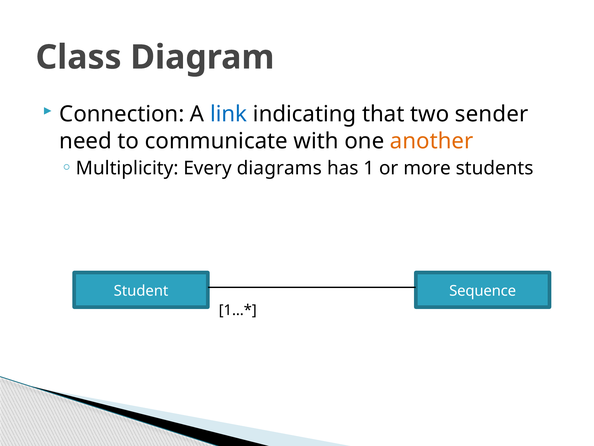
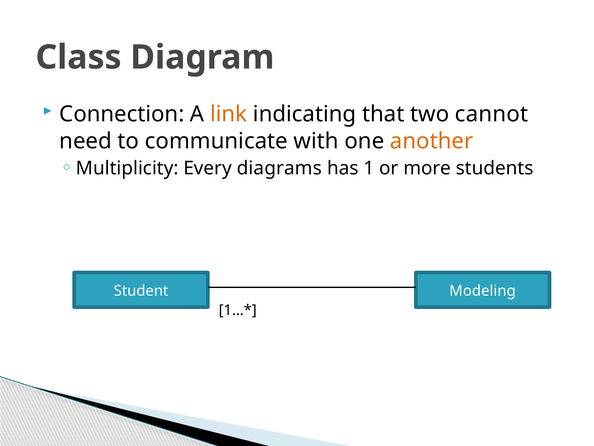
link colour: blue -> orange (229, 114)
sender: sender -> cannot (492, 114)
Sequence: Sequence -> Modeling (483, 291)
